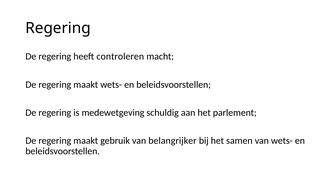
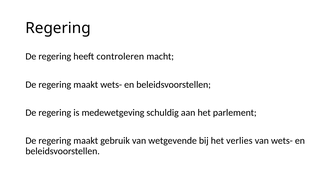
belangrijker: belangrijker -> wetgevende (173, 140)
samen: samen -> verlies (239, 140)
